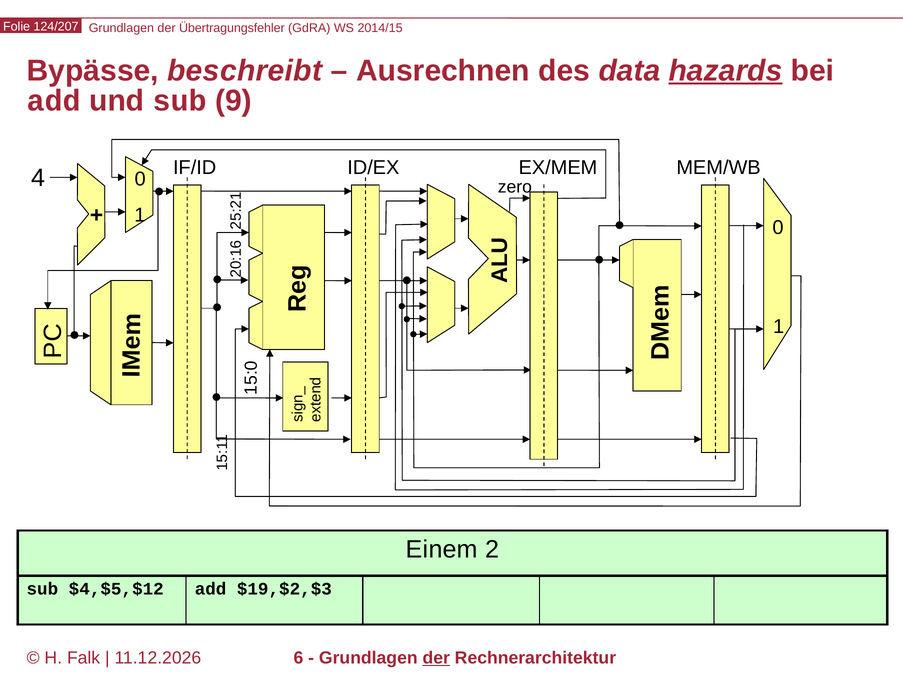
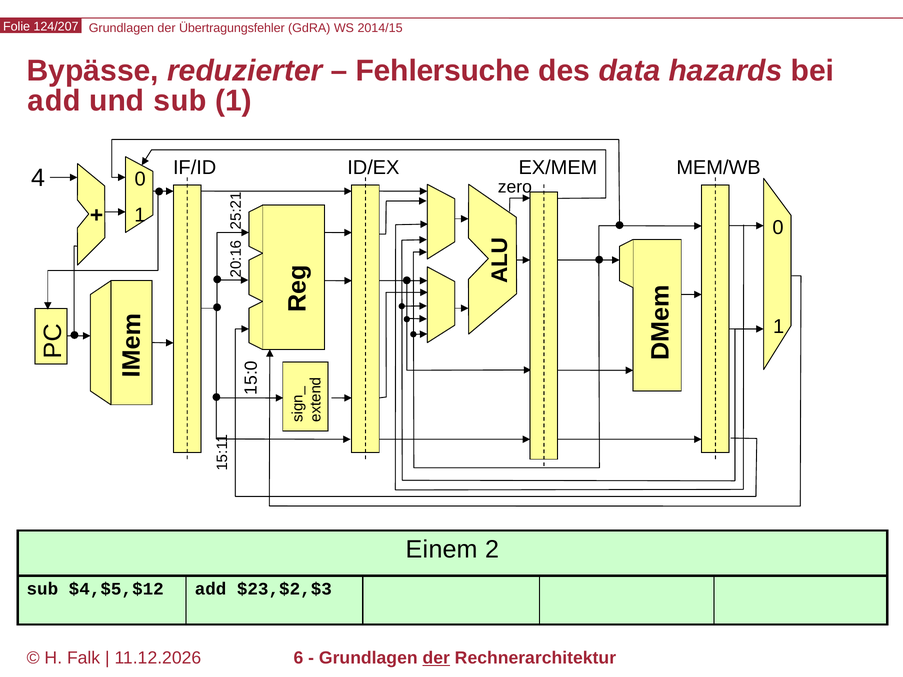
beschreibt: beschreibt -> reduzierter (245, 71)
Ausrechnen: Ausrechnen -> Fehlersuche (443, 71)
hazards underline: present -> none (725, 71)
sub 9: 9 -> 1 (234, 101)
$19,$2,$3: $19,$2,$3 -> $23,$2,$3 (284, 589)
